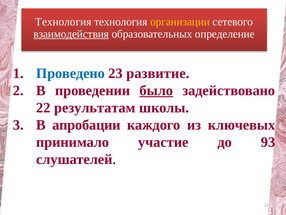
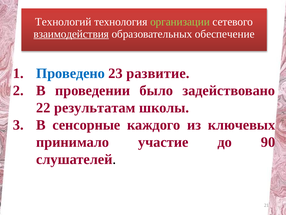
Технология: Технология -> Технологий (63, 22)
организации colour: yellow -> light green (180, 22)
определение: определение -> обеспечение (225, 34)
было underline: present -> none (156, 90)
апробации: апробации -> сенсорные (86, 125)
93: 93 -> 90 (268, 142)
